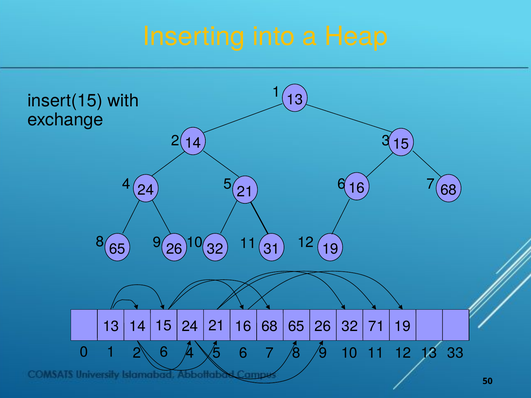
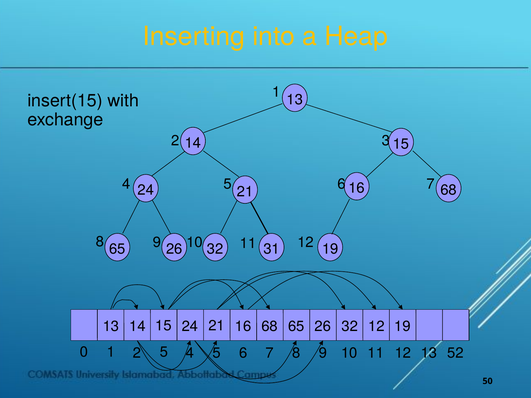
24 71: 71 -> 12 (376, 327)
2 6: 6 -> 5 (164, 352)
33: 33 -> 52 (456, 353)
